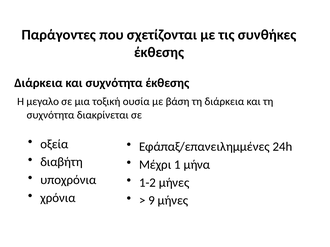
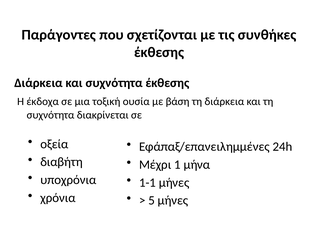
μεγαλο: μεγαλο -> έκδοχα (43, 102)
1-2: 1-2 -> 1-1 (147, 183)
9: 9 -> 5 (152, 201)
